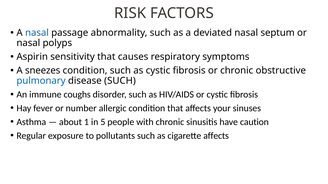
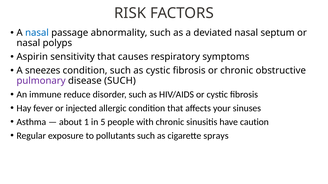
pulmonary colour: blue -> purple (41, 81)
coughs: coughs -> reduce (77, 95)
number: number -> injected (81, 109)
cigarette affects: affects -> sprays (216, 136)
